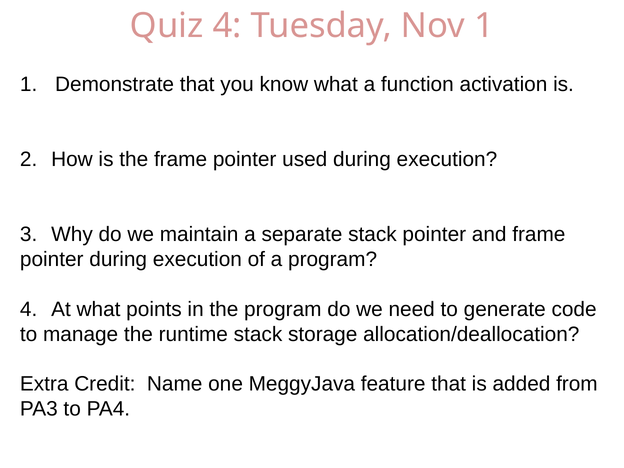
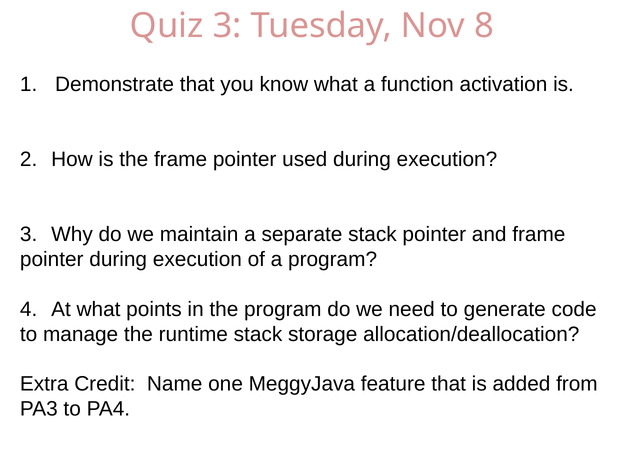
Quiz 4: 4 -> 3 (227, 26)
Nov 1: 1 -> 8 (484, 26)
